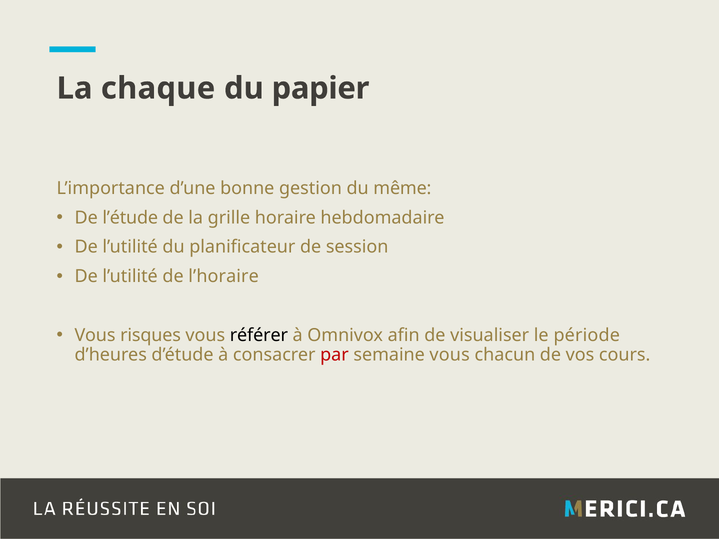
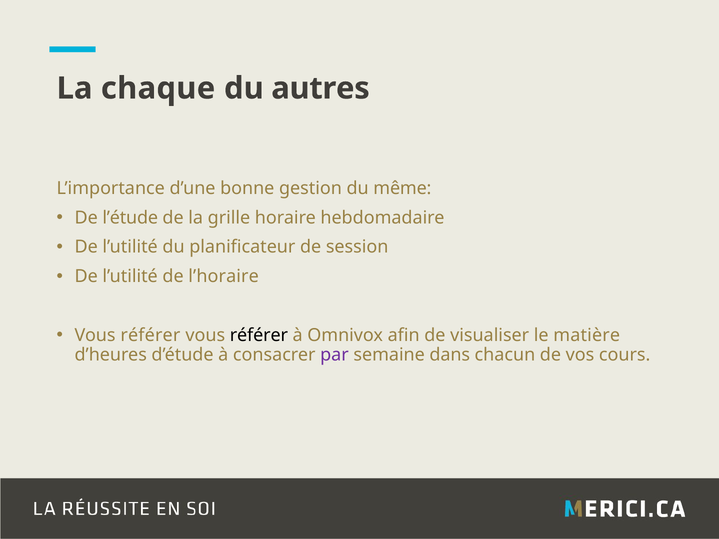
papier: papier -> autres (321, 88)
risques: risques -> référer (150, 335)
période: période -> matière (587, 335)
par colour: red -> purple (334, 355)
semaine vous: vous -> dans (450, 355)
